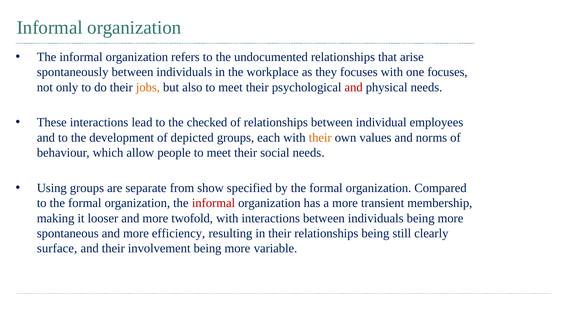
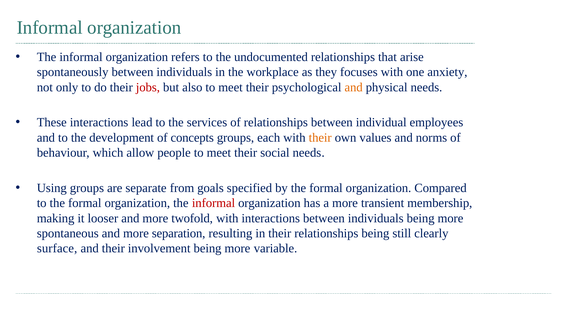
one focuses: focuses -> anxiety (447, 72)
jobs colour: orange -> red (148, 87)
and colour: red -> orange (354, 87)
checked: checked -> services (207, 122)
depicted: depicted -> concepts (192, 137)
show: show -> goals (211, 188)
efficiency: efficiency -> separation (179, 233)
